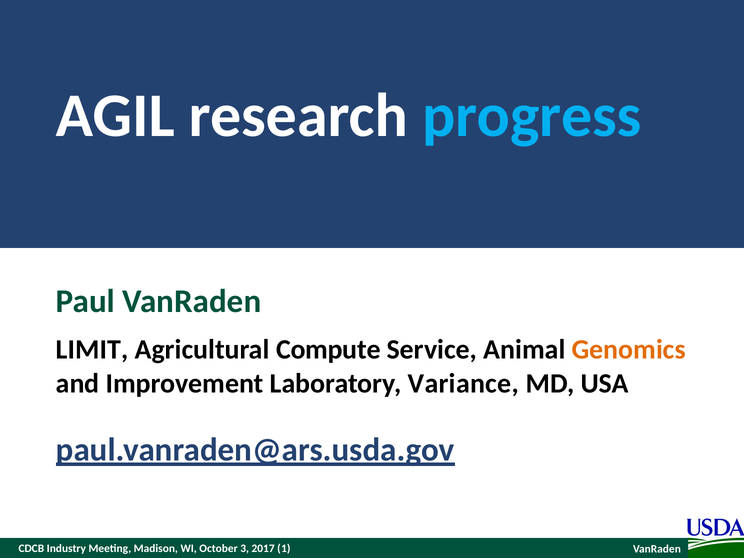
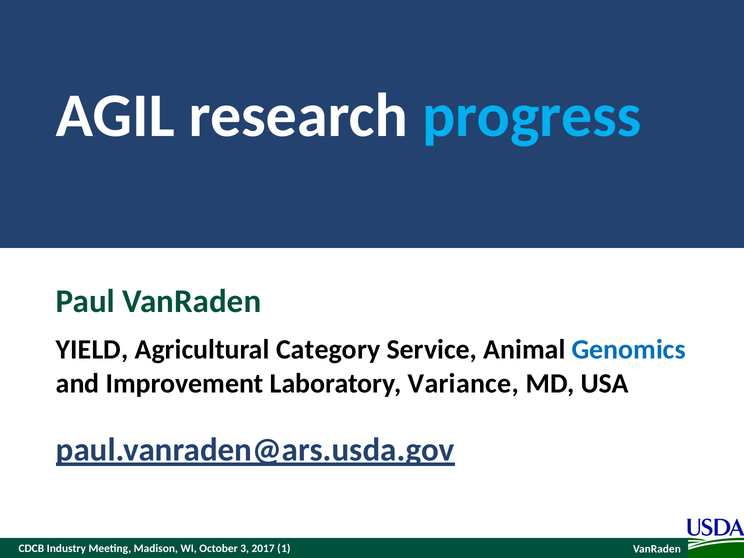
LIMIT: LIMIT -> YIELD (92, 350)
Compute: Compute -> Category (328, 350)
Genomics colour: orange -> blue (629, 350)
